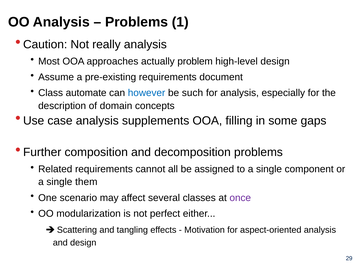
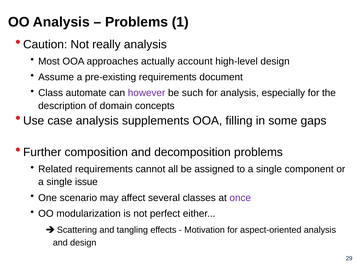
problem: problem -> account (195, 61)
however colour: blue -> purple (147, 93)
them: them -> issue (86, 182)
